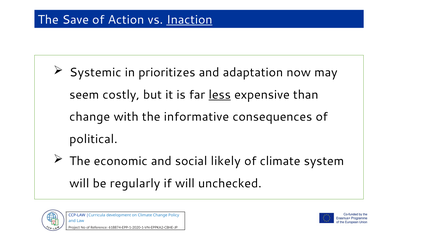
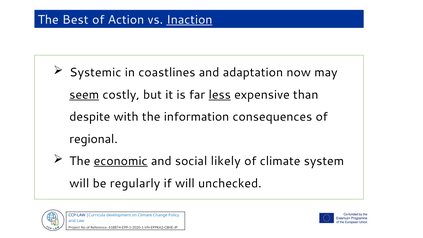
Save: Save -> Best (75, 20)
prioritizes: prioritizes -> coastlines (167, 72)
seem underline: none -> present (84, 95)
change: change -> despite (90, 117)
informative: informative -> information (197, 117)
political: political -> regional (94, 139)
economic underline: none -> present (121, 161)
